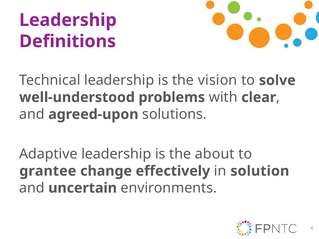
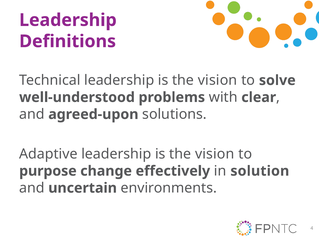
about: about -> vision (215, 154)
grantee: grantee -> purpose (48, 171)
